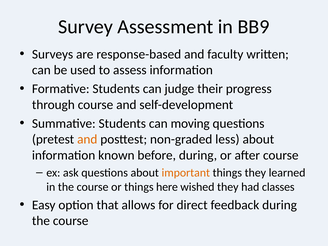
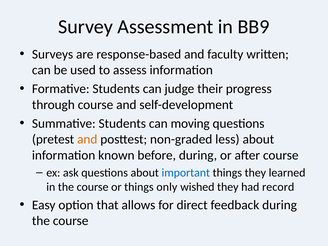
important colour: orange -> blue (186, 173)
here: here -> only (167, 187)
classes: classes -> record (278, 187)
